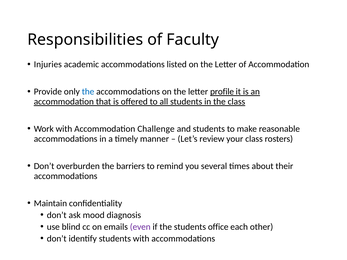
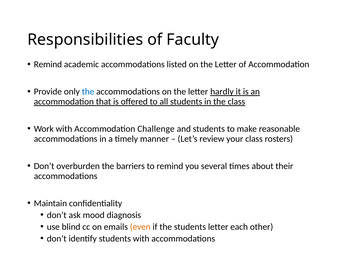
Injuries: Injuries -> Remind (48, 65)
profile: profile -> hardly (222, 92)
even colour: purple -> orange (140, 227)
students office: office -> letter (218, 227)
